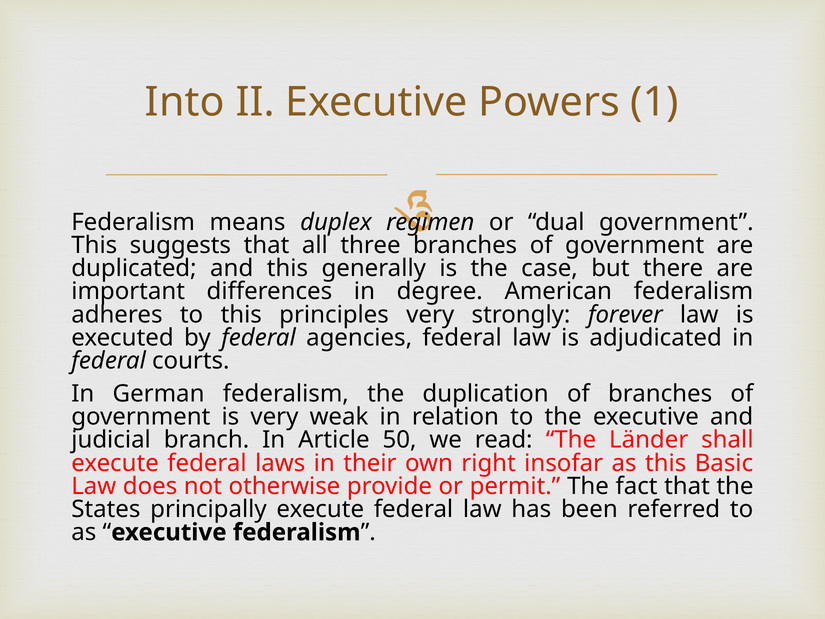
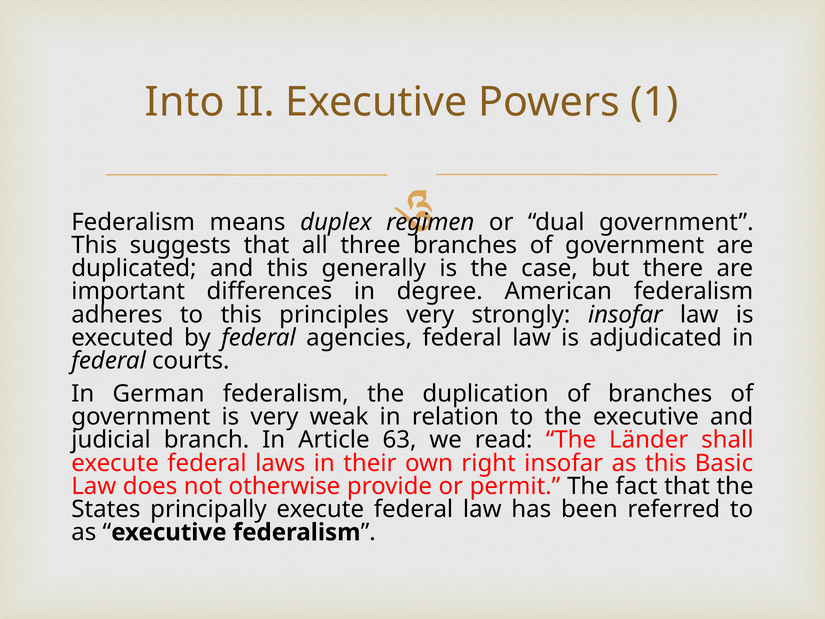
strongly forever: forever -> insofar (625, 314)
50: 50 -> 63 (400, 440)
